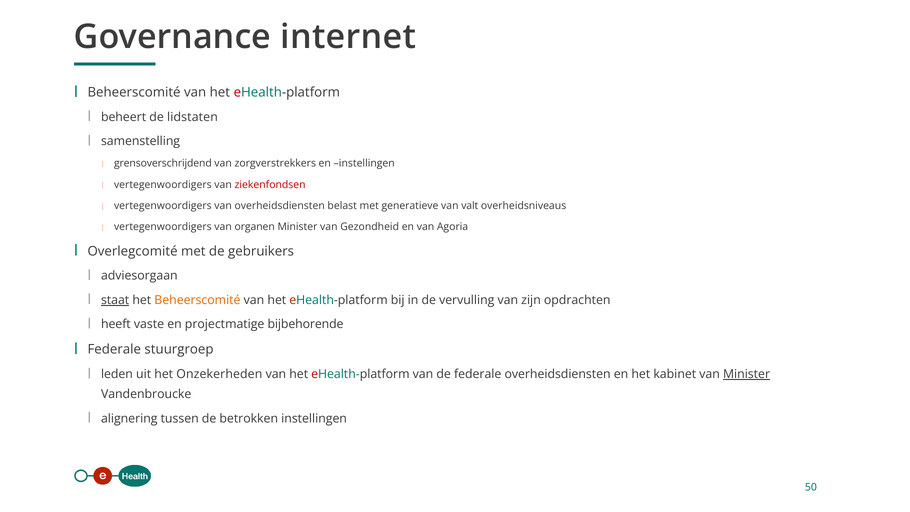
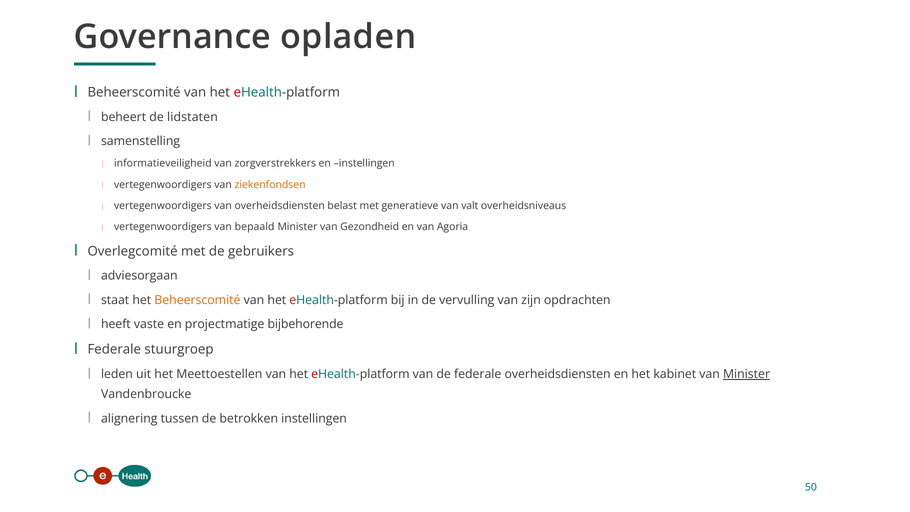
internet: internet -> opladen (348, 37)
grensoverschrijdend: grensoverschrijdend -> informatieveiligheid (163, 163)
ziekenfondsen colour: red -> orange (270, 185)
organen: organen -> bepaald (255, 227)
staat underline: present -> none (115, 300)
Onzekerheden: Onzekerheden -> Meettoestellen (219, 374)
